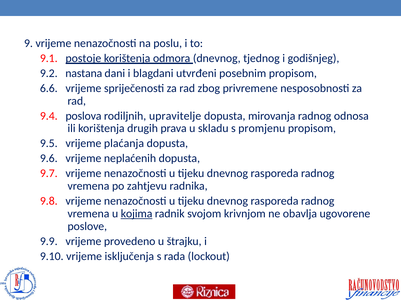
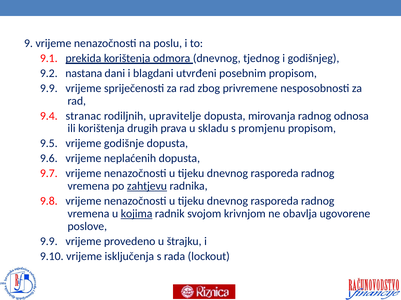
postoje: postoje -> prekida (83, 58)
6.6: 6.6 -> 9.9 (49, 88)
poslova: poslova -> stranac (83, 116)
plaćanja: plaćanja -> godišnje (124, 144)
zahtjevu underline: none -> present (147, 186)
